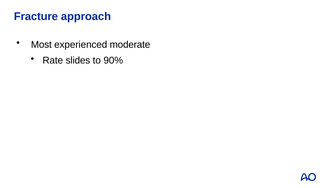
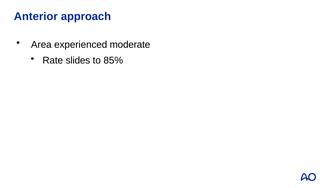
Fracture: Fracture -> Anterior (36, 16)
Most: Most -> Area (41, 45)
90%: 90% -> 85% (113, 60)
